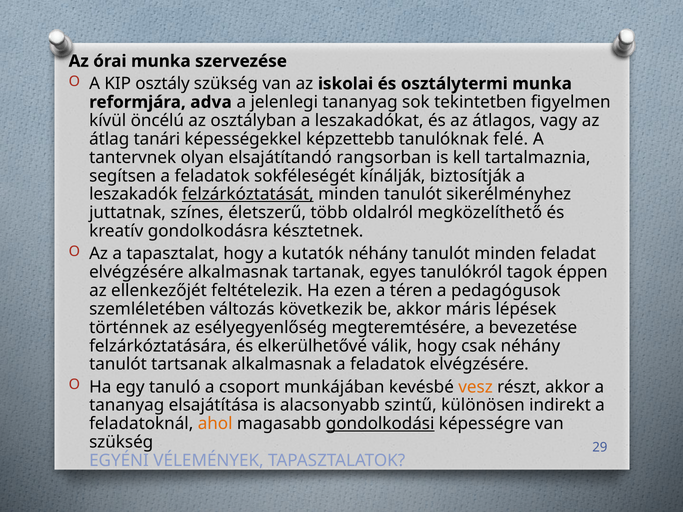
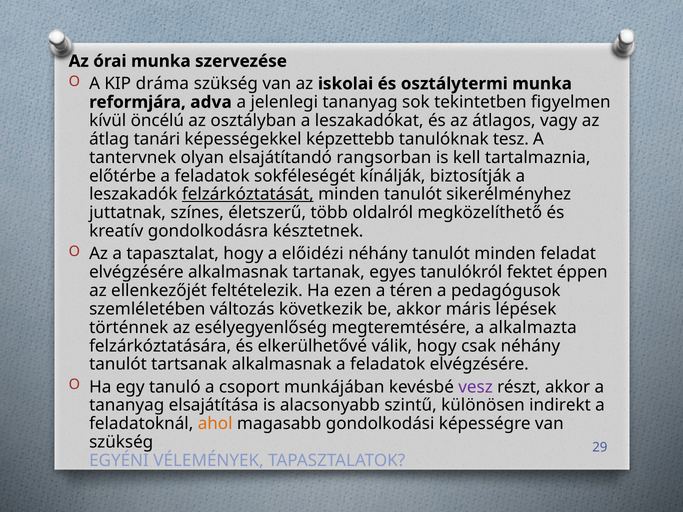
osztály: osztály -> dráma (162, 84)
felé: felé -> tesz (511, 139)
segítsen: segítsen -> előtérbe (123, 176)
kutatók: kutatók -> előidézi (313, 254)
tagok: tagok -> fektet (530, 272)
bevezetése: bevezetése -> alkalmazta (533, 328)
vesz colour: orange -> purple (476, 387)
gondolkodási underline: present -> none (380, 424)
